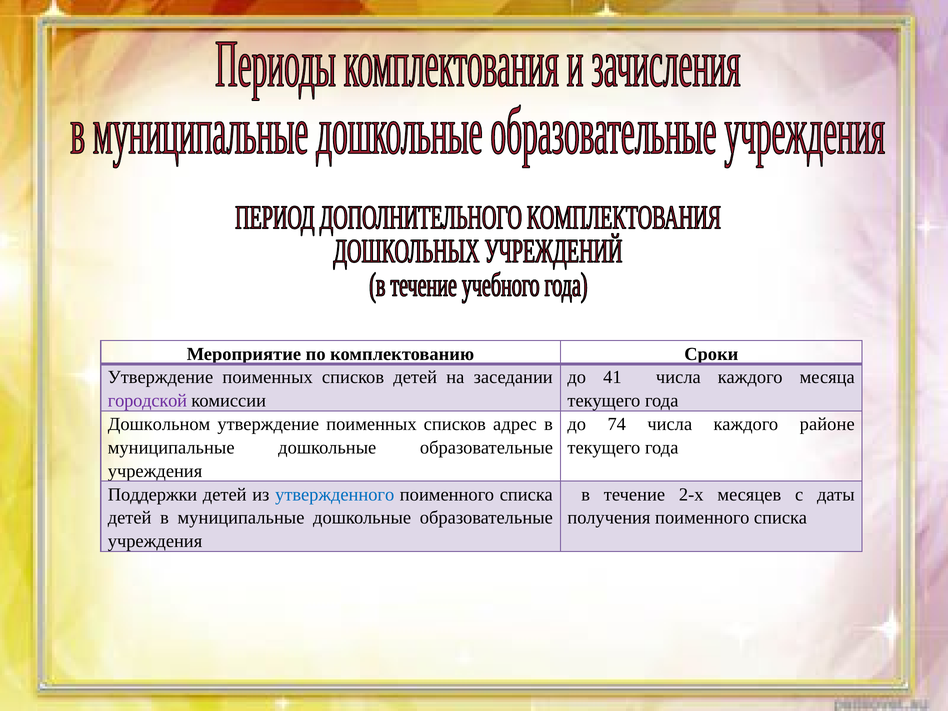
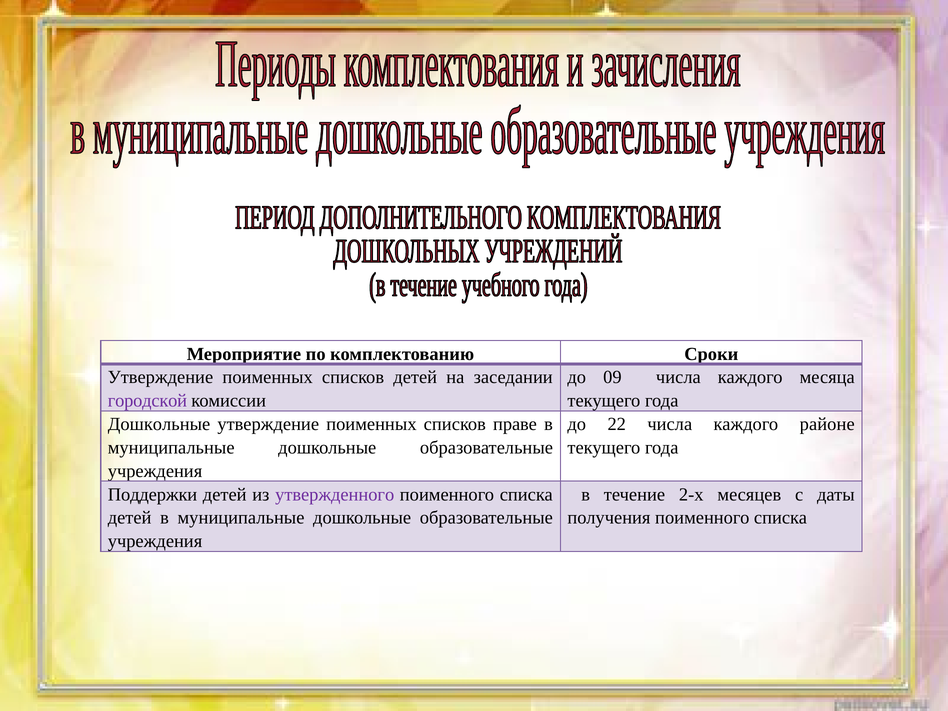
41: 41 -> 09 (612, 377)
Дошкольном: Дошкольном -> Дошкольные (159, 424)
адрес: адрес -> праве (515, 424)
74: 74 -> 22 (617, 424)
утвержденного colour: blue -> purple (335, 494)
